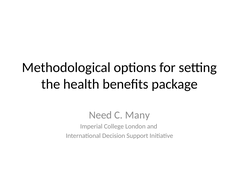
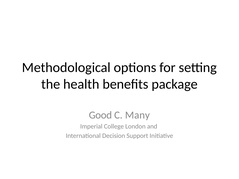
Need: Need -> Good (100, 115)
